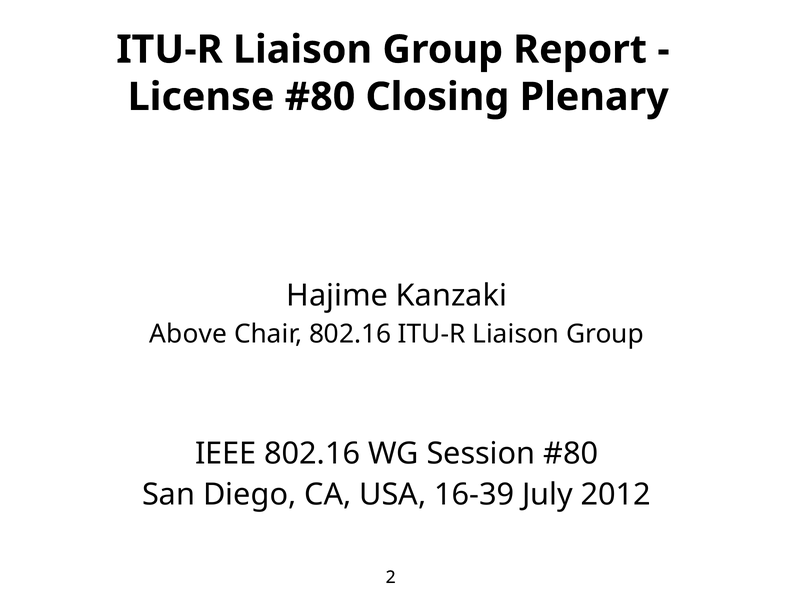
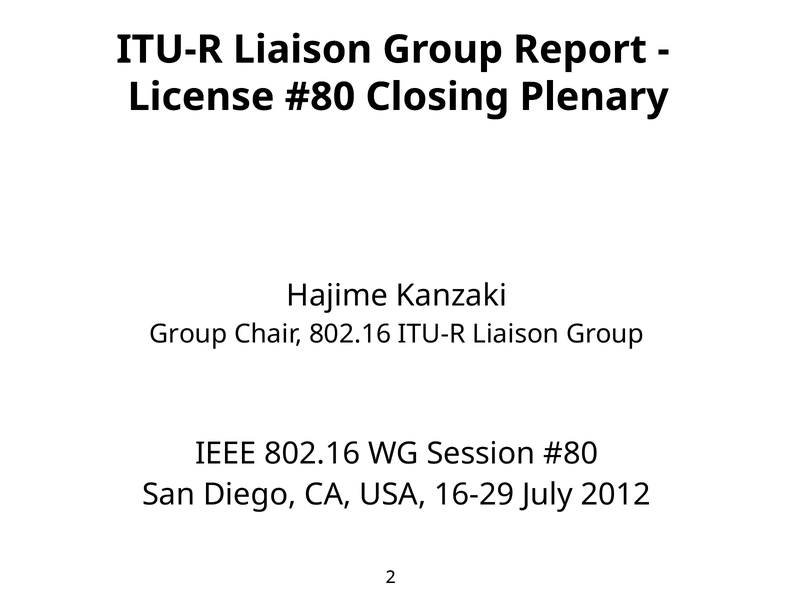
Above: Above -> Group (188, 334)
16-39: 16-39 -> 16-29 (474, 495)
